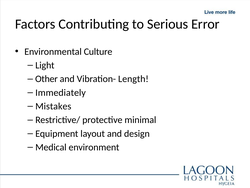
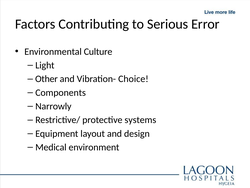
Length: Length -> Choice (133, 79)
Immediately: Immediately -> Components (61, 92)
Mistakes: Mistakes -> Narrowly (53, 106)
minimal: minimal -> systems (140, 120)
